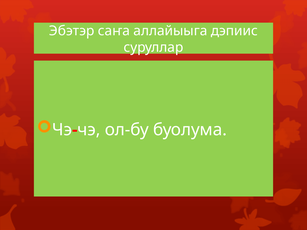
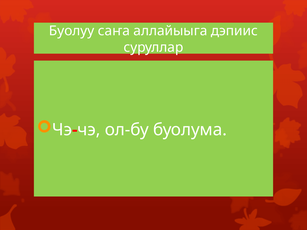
Эбэтэр: Эбэтэр -> Буолуу (72, 31)
